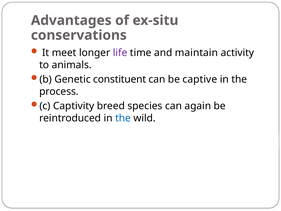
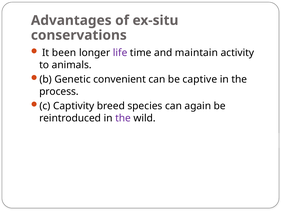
meet: meet -> been (64, 53)
constituent: constituent -> convenient (120, 79)
the colour: blue -> purple (123, 118)
